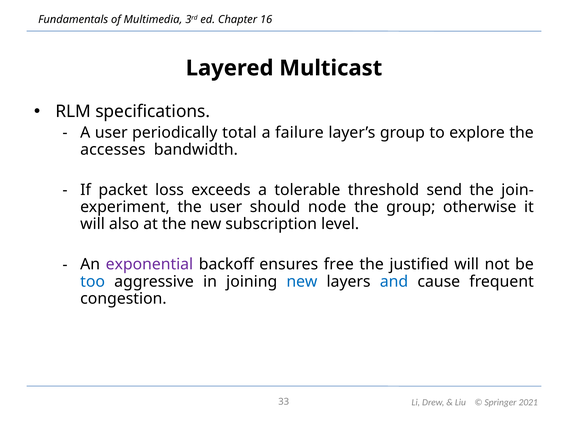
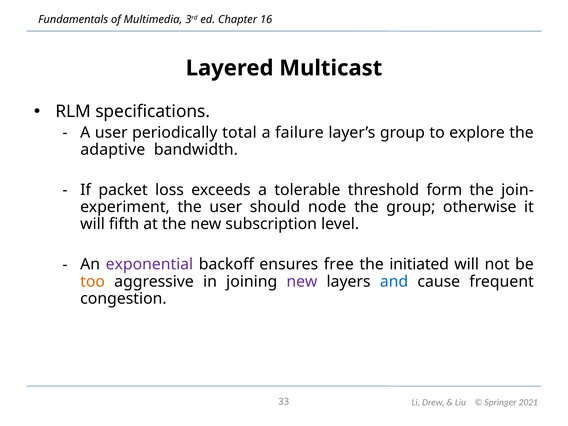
accesses: accesses -> adaptive (113, 150)
send: send -> form (444, 190)
also: also -> fifth (124, 224)
justified: justified -> initiated (419, 264)
too colour: blue -> orange (93, 281)
new colour: blue -> purple (302, 281)
